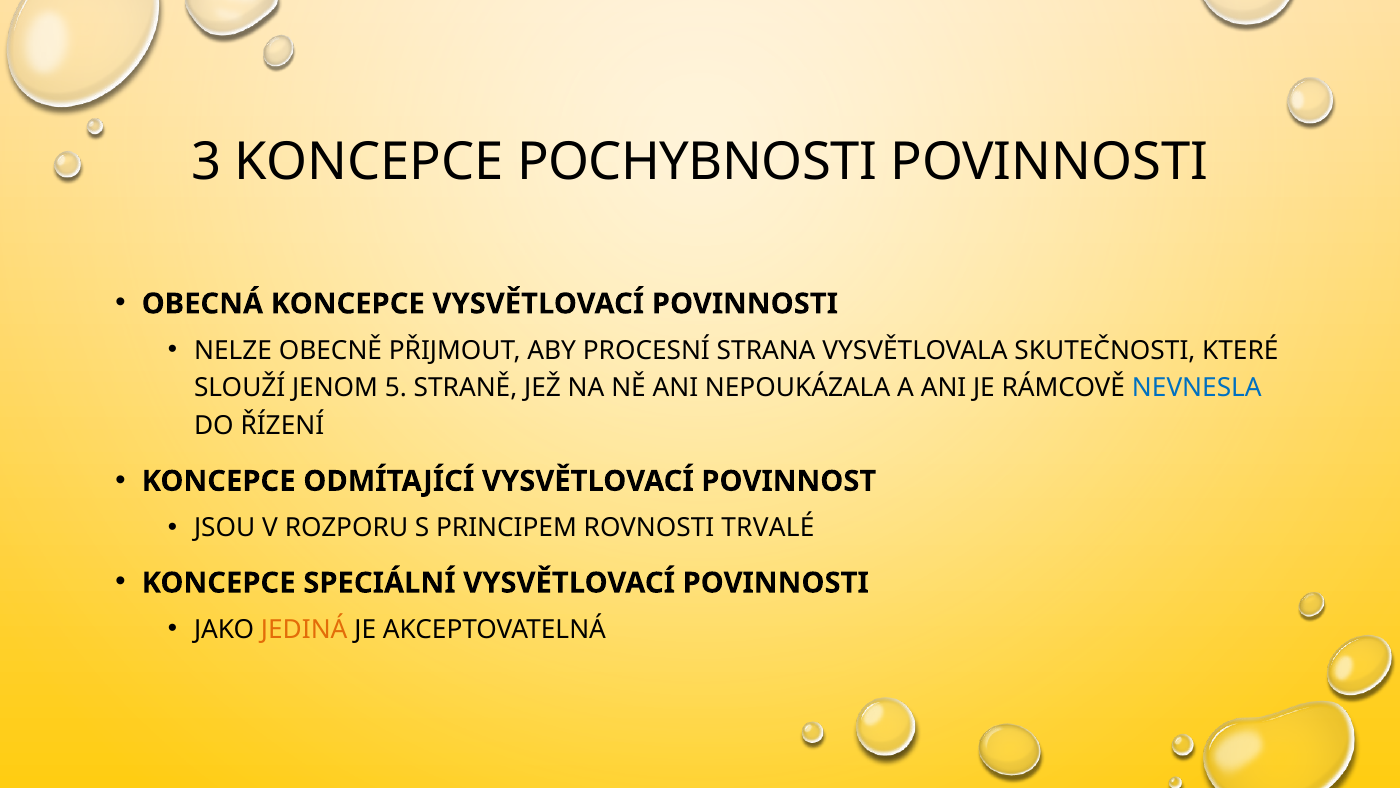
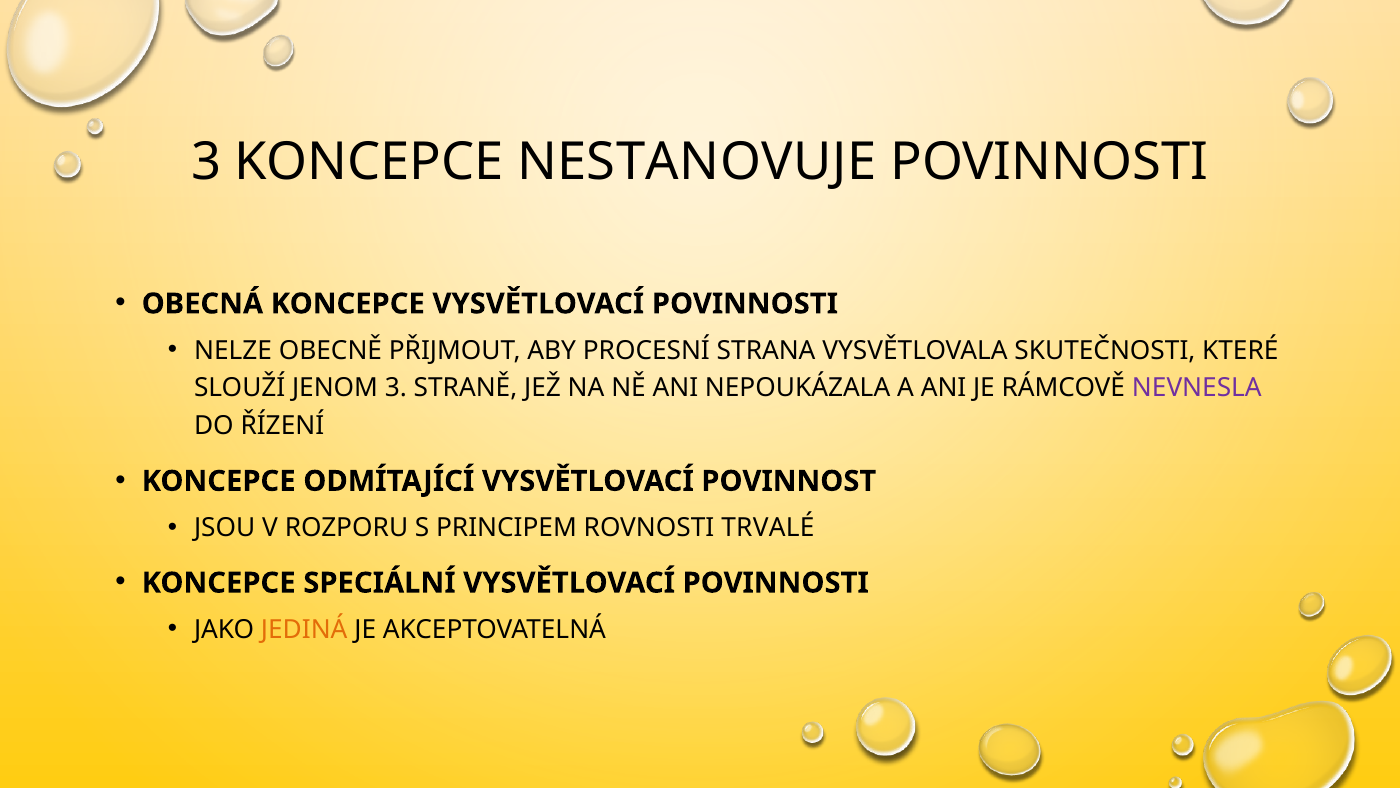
POCHYBNOSTI: POCHYBNOSTI -> NESTANOVUJE (697, 162)
JENOM 5: 5 -> 3 (396, 388)
NEVNESLA colour: blue -> purple (1197, 388)
